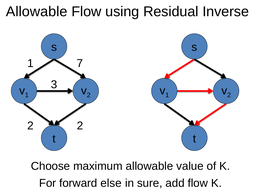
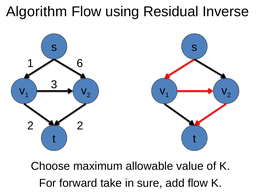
Allowable: Allowable -> Algorithm (37, 12)
7: 7 -> 6 (80, 63)
else: else -> take (111, 183)
